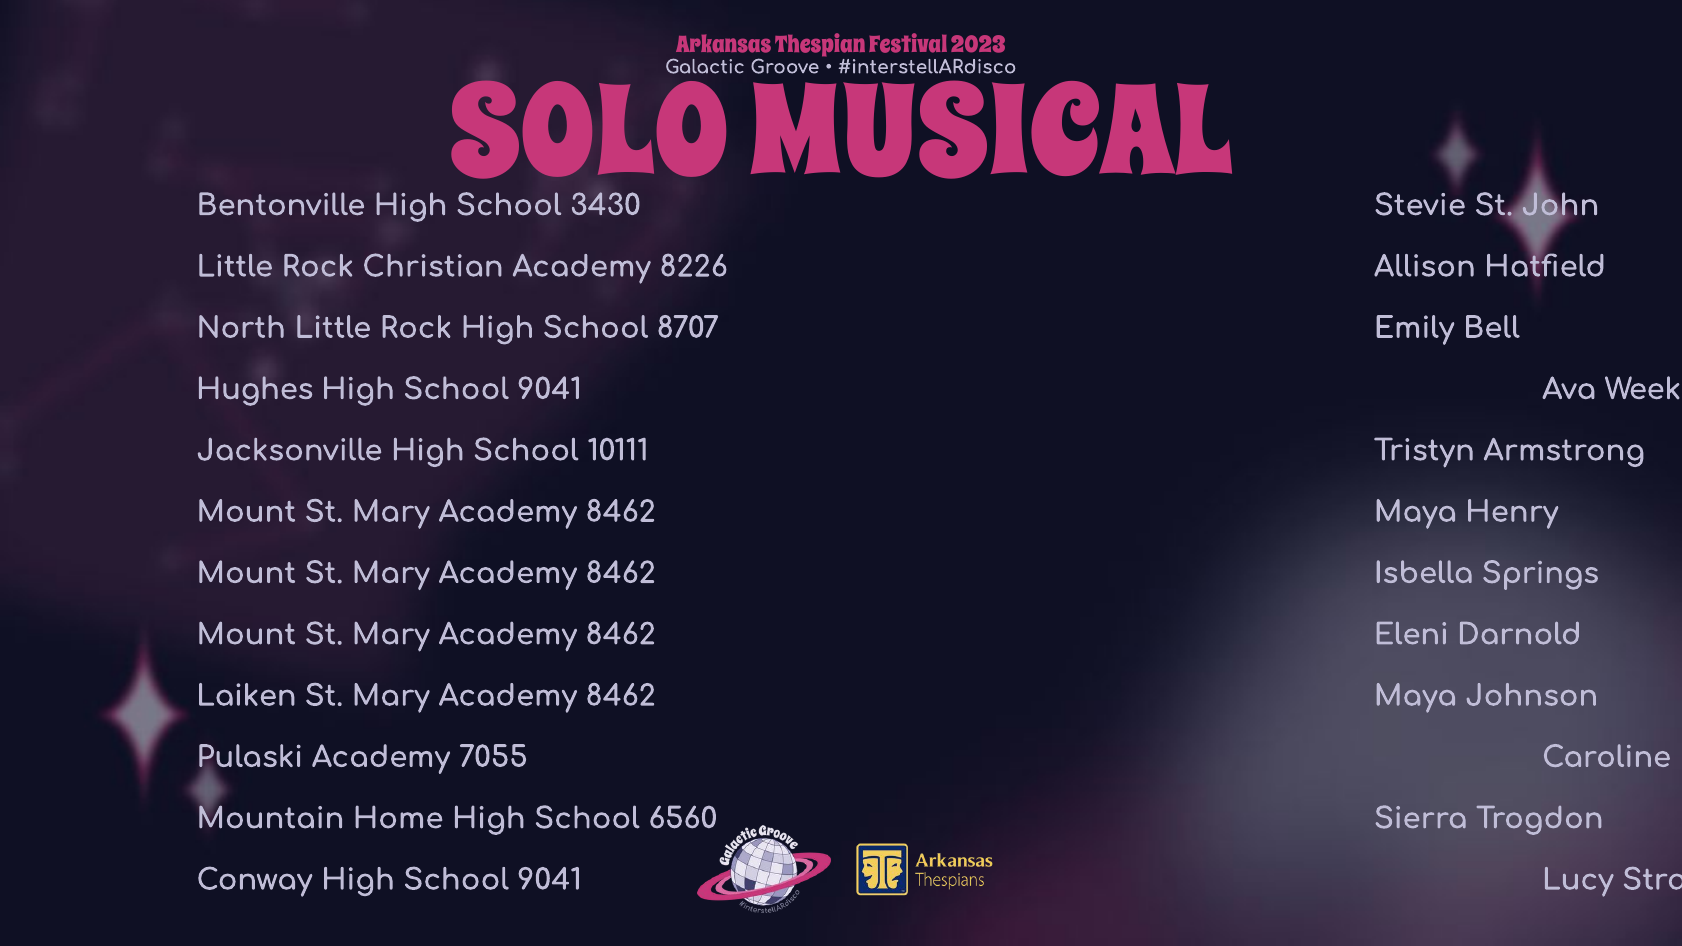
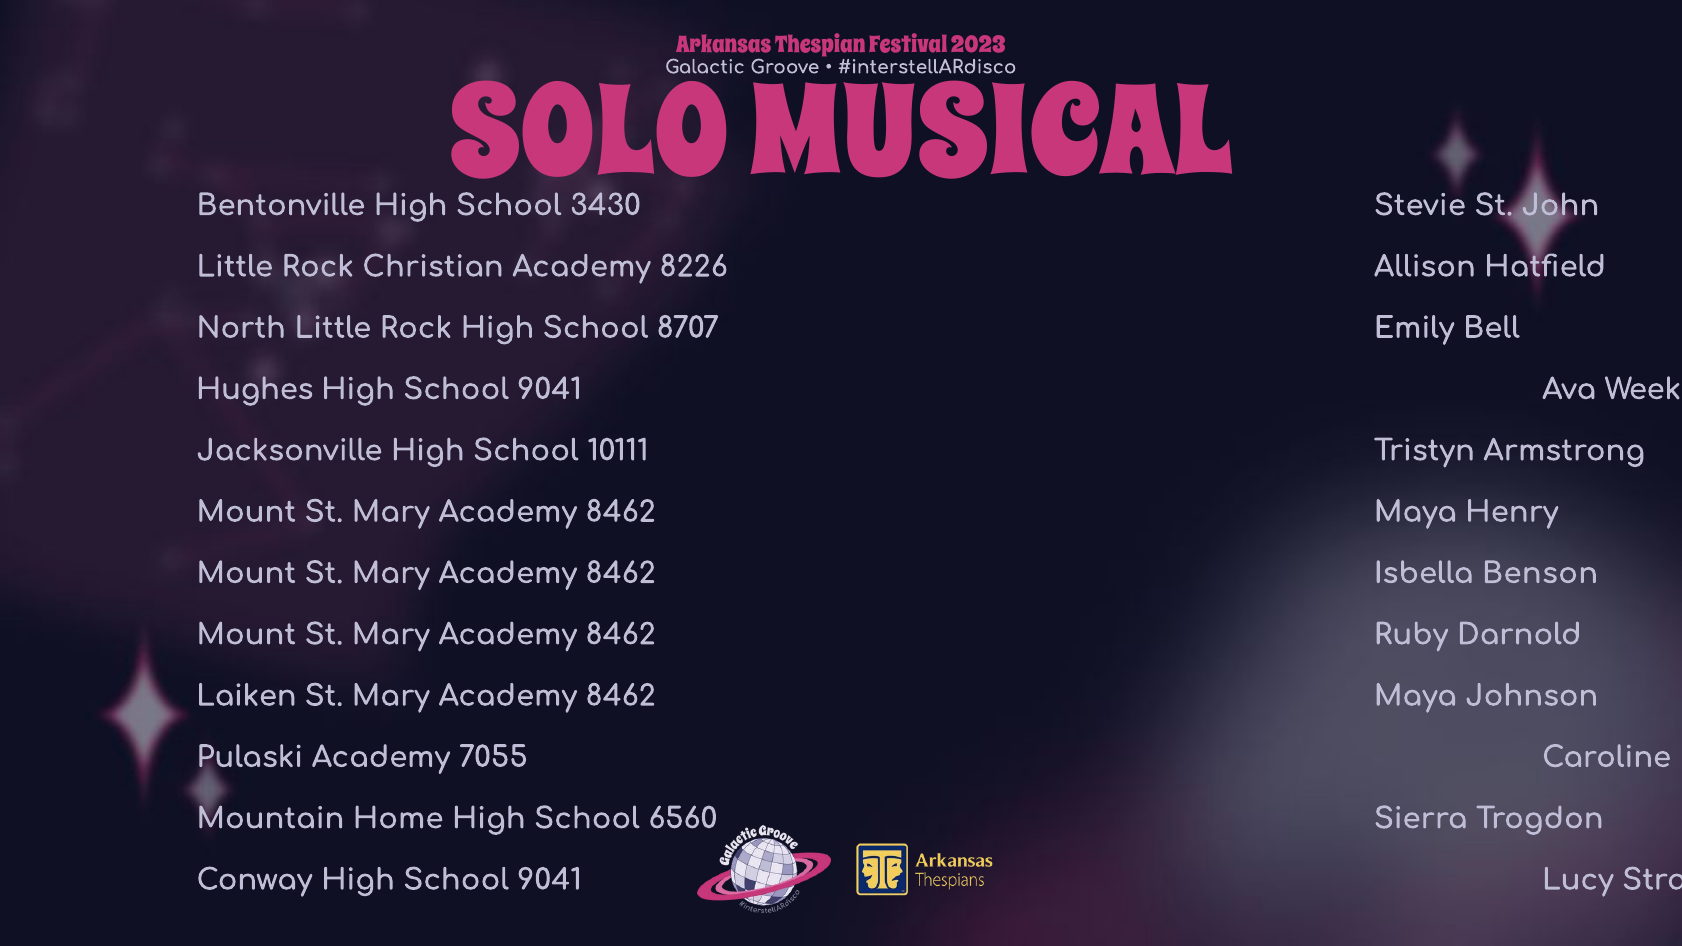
Springs: Springs -> Benson (1540, 574)
Eleni: Eleni -> Ruby (1411, 635)
